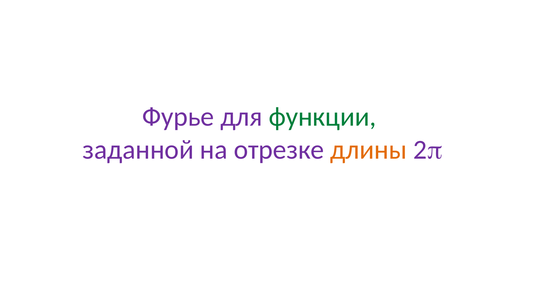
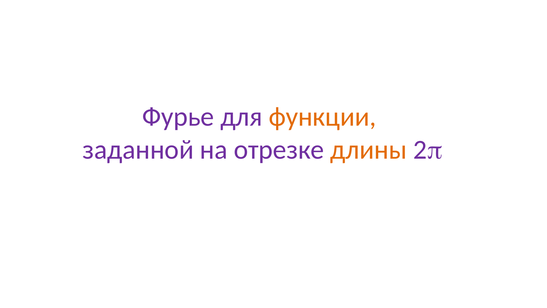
функции colour: green -> orange (323, 117)
